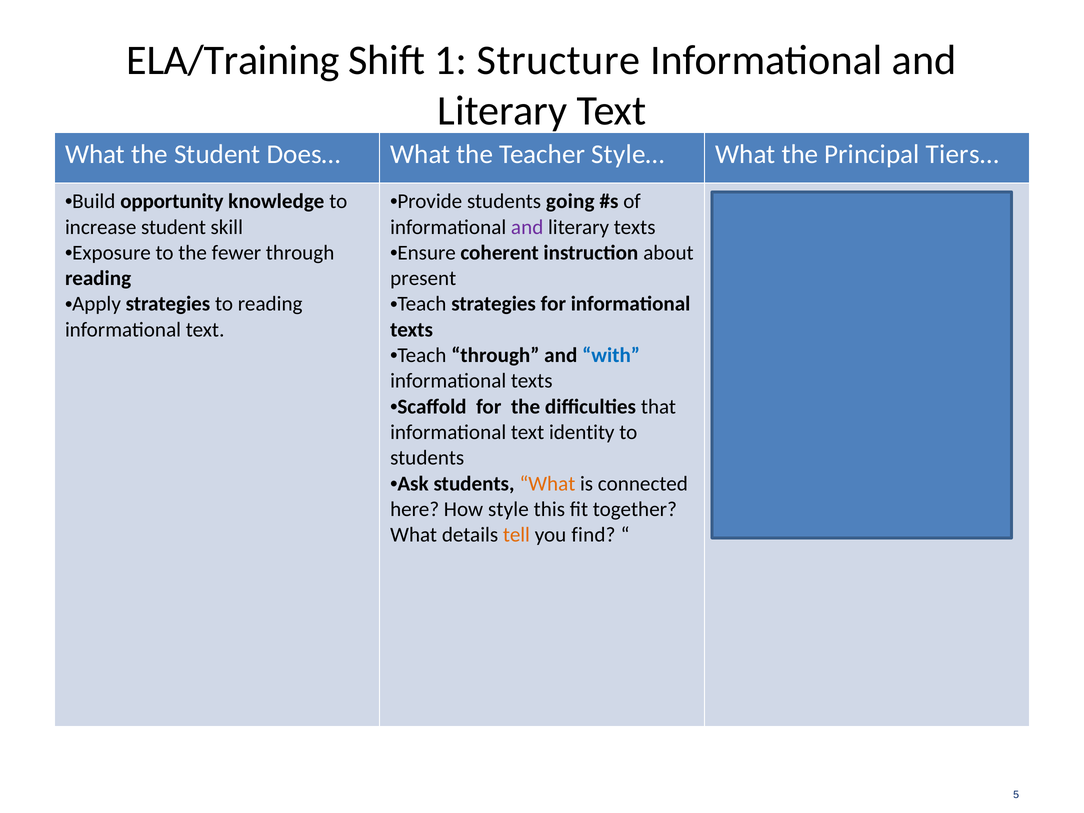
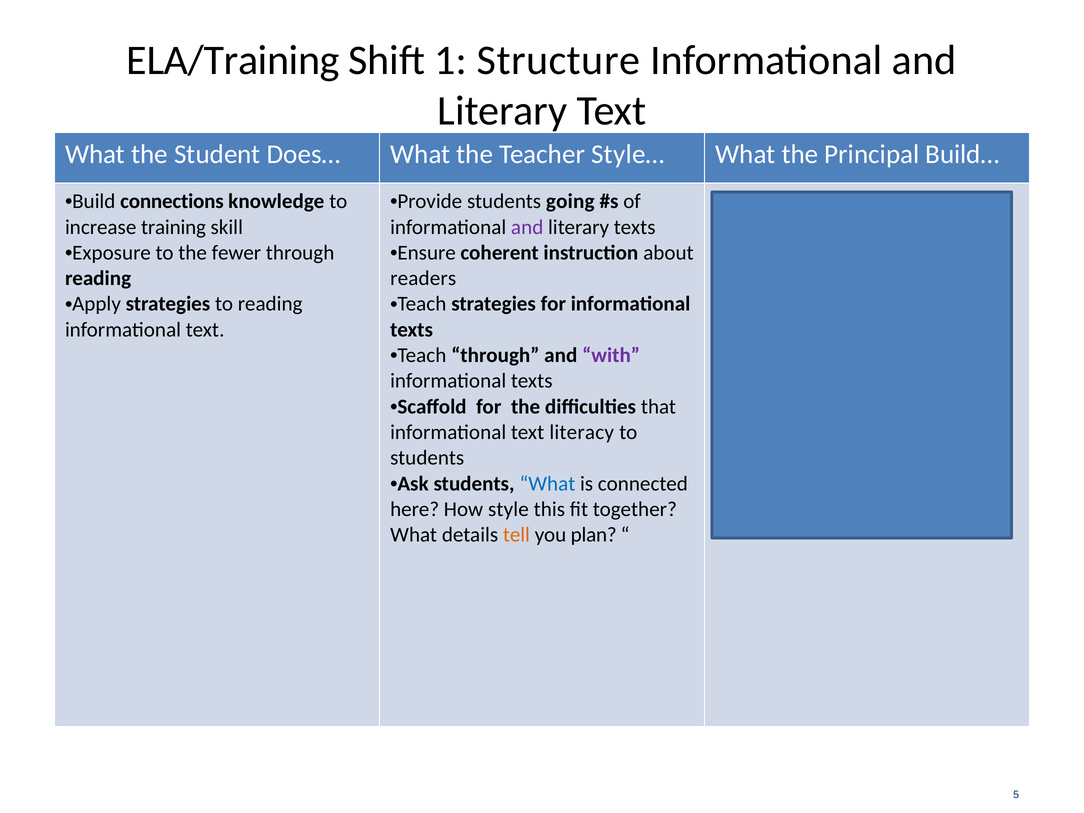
Tiers…: Tiers… -> Build… (962, 154)
opportunity: opportunity -> connections (172, 201)
increase student: student -> training (174, 227)
present: present -> readers (423, 278)
with colour: blue -> purple (611, 355)
text identity: identity -> literacy (582, 432)
What colour: orange -> blue (547, 484)
find: find -> plan (594, 535)
